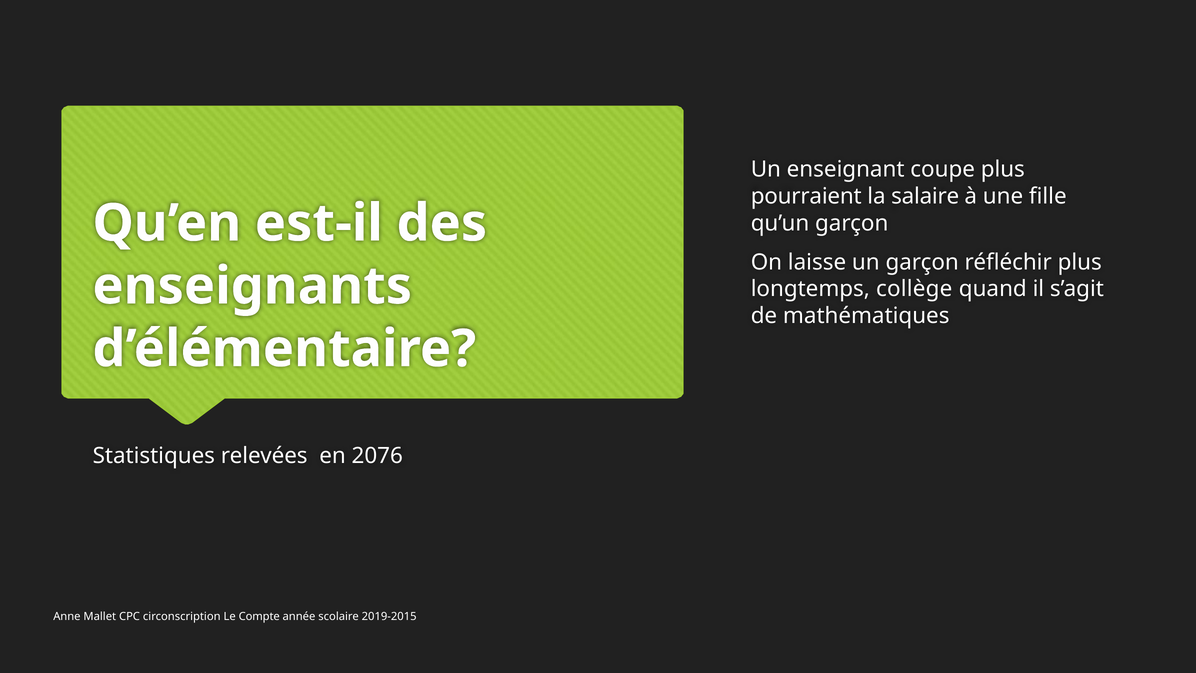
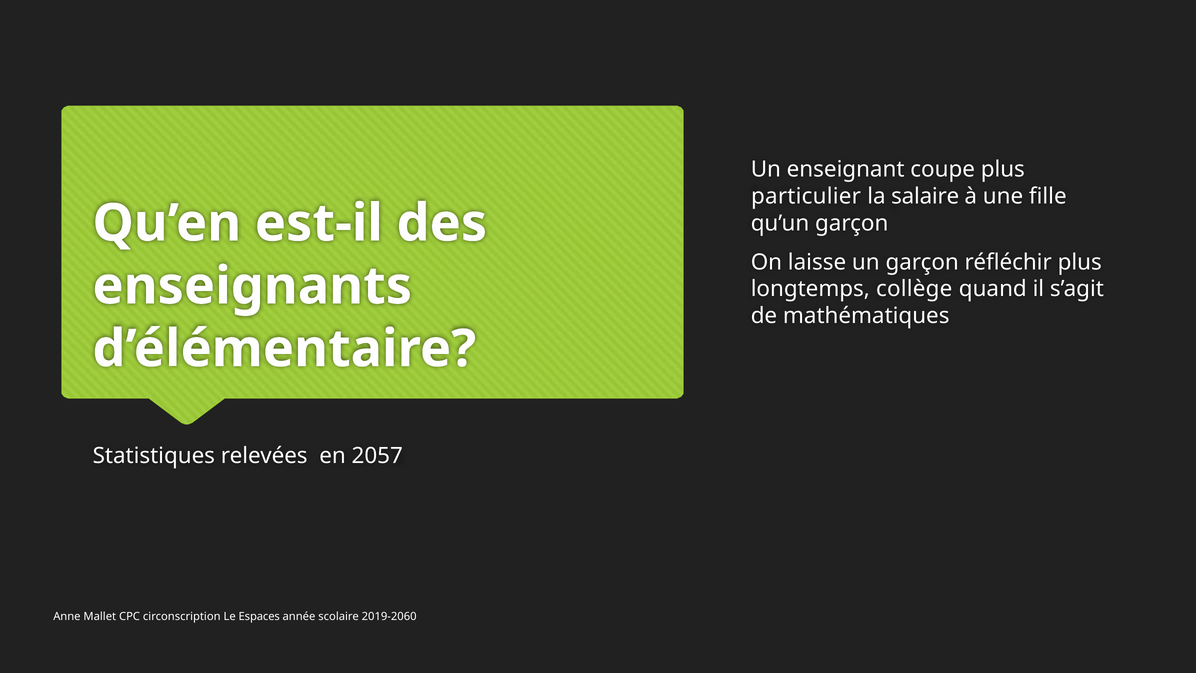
pourraient: pourraient -> particulier (806, 196)
2076: 2076 -> 2057 (377, 455)
Compte: Compte -> Espaces (259, 616)
2019-2015: 2019-2015 -> 2019-2060 (389, 616)
